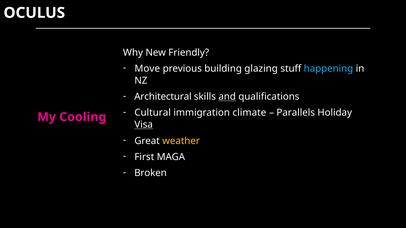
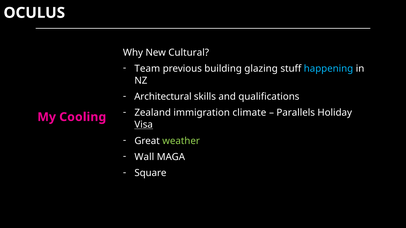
Friendly: Friendly -> Cultural (189, 53)
Move: Move -> Team (147, 69)
and underline: present -> none (227, 97)
Cultural: Cultural -> Zealand (153, 113)
weather colour: yellow -> light green (181, 141)
First: First -> Wall (144, 157)
Broken: Broken -> Square (150, 173)
